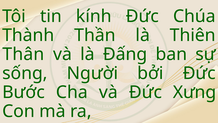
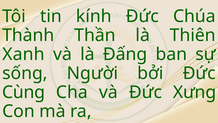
Thân: Thân -> Xanh (23, 54)
Bước: Bước -> Cùng (24, 92)
